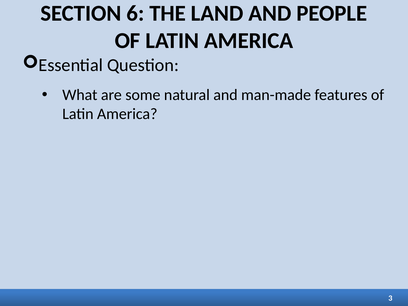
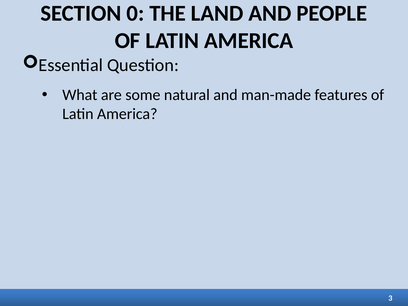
6: 6 -> 0 (135, 13)
